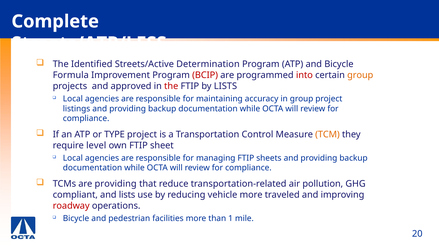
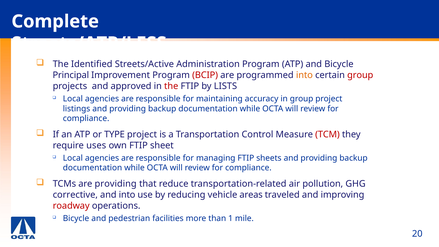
Determination: Determination -> Administration (208, 64)
Formula: Formula -> Principal (71, 75)
into colour: red -> orange (304, 75)
group colour: orange -> red (360, 75)
TCM colour: orange -> red (327, 134)
level: level -> uses (96, 145)
compliant: compliant -> corrective (75, 195)
and lists: lists -> into (127, 195)
vehicle more: more -> areas (251, 195)
